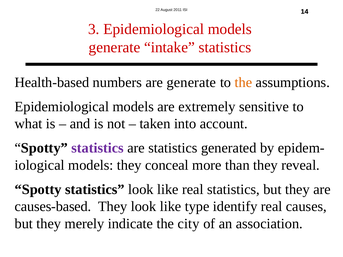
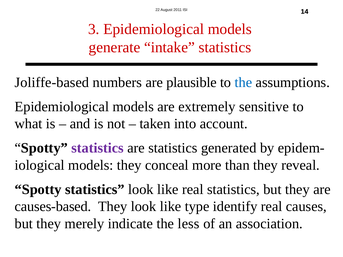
Health-based: Health-based -> Joliffe-based (52, 82)
are generate: generate -> plausible (192, 82)
the colour: orange -> blue (243, 82)
city: city -> less (189, 224)
